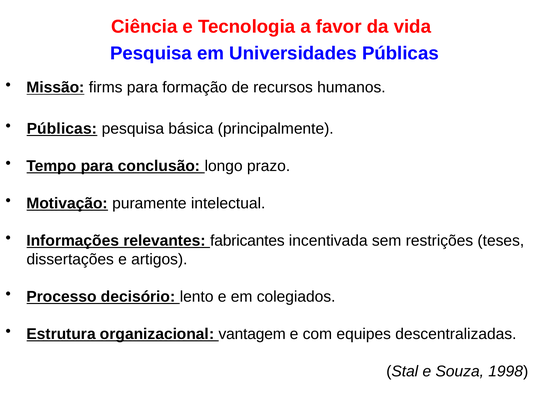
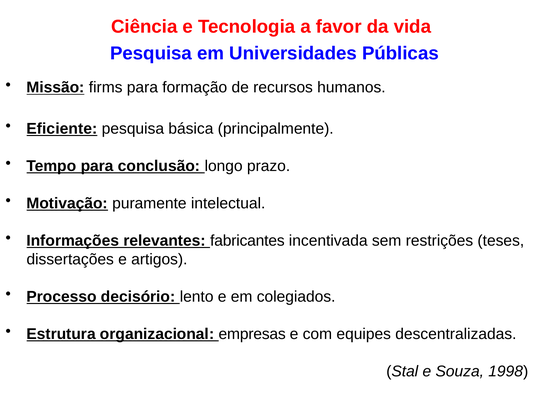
Públicas: Públicas -> Eficiente (62, 129)
vantagem: vantagem -> empresas (252, 334)
